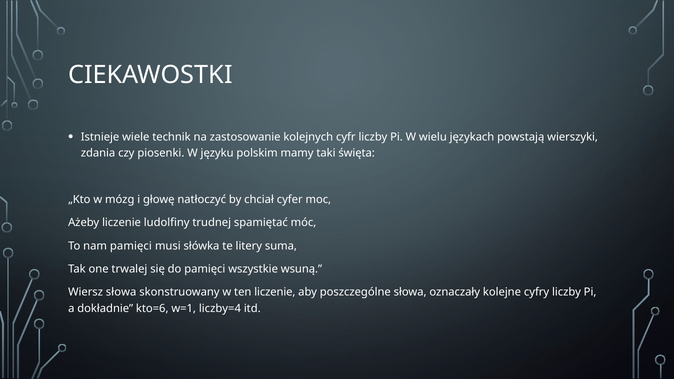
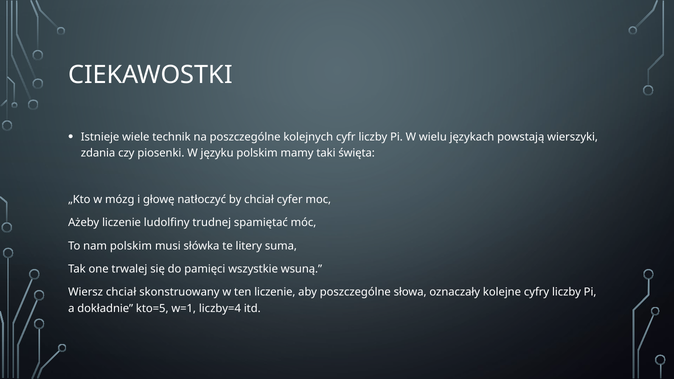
na zastosowanie: zastosowanie -> poszczególne (245, 137)
nam pamięci: pamięci -> polskim (131, 246)
Wiersz słowa: słowa -> chciał (121, 292)
kto=6: kto=6 -> kto=5 (152, 309)
